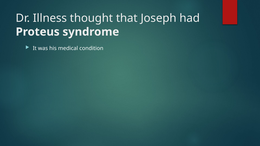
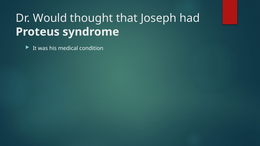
Illness: Illness -> Would (50, 18)
